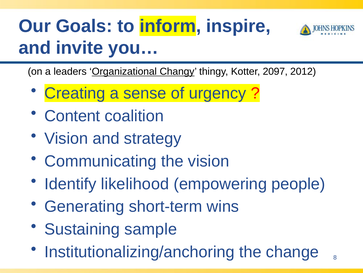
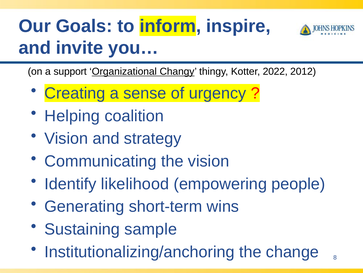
leaders: leaders -> support (70, 71)
2097: 2097 -> 2022 (275, 71)
Content: Content -> Helping (72, 116)
